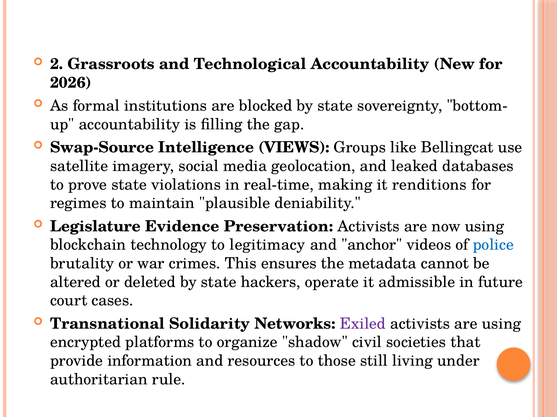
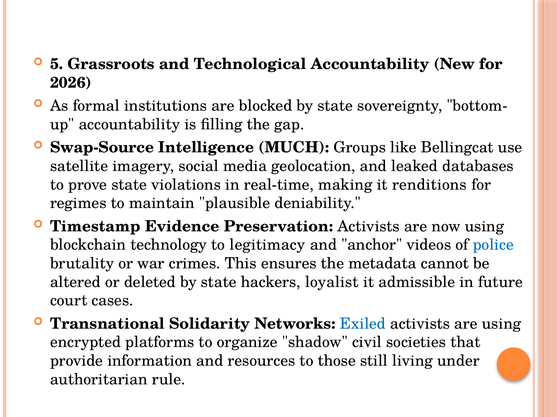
2: 2 -> 5 (57, 64)
VIEWS: VIEWS -> MUCH (294, 148)
Legislature: Legislature -> Timestamp (95, 227)
operate: operate -> loyalist (332, 282)
Exiled colour: purple -> blue (363, 324)
